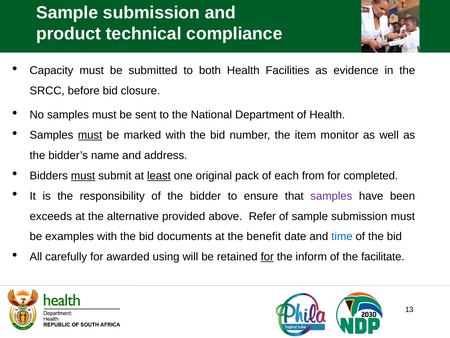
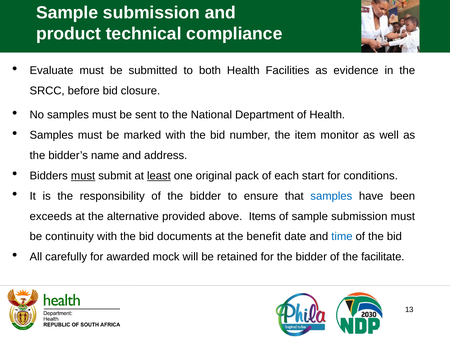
Capacity: Capacity -> Evaluate (52, 70)
must underline: present -> none (90, 135)
from: from -> start (313, 175)
completed: completed -> conditions (371, 175)
samples colour: purple -> blue (331, 196)
Refer: Refer -> Items (262, 216)
examples: examples -> continuity (70, 236)
using: using -> mock (166, 256)
for underline: present -> none (267, 256)
inform: inform -> bidder (311, 256)
